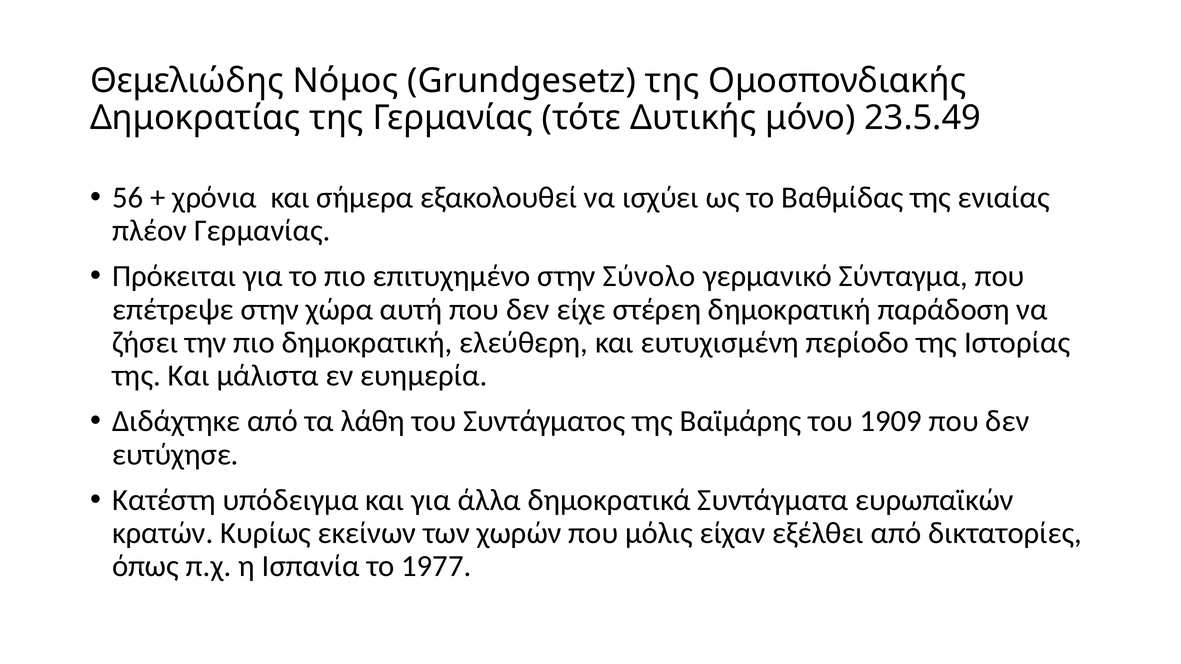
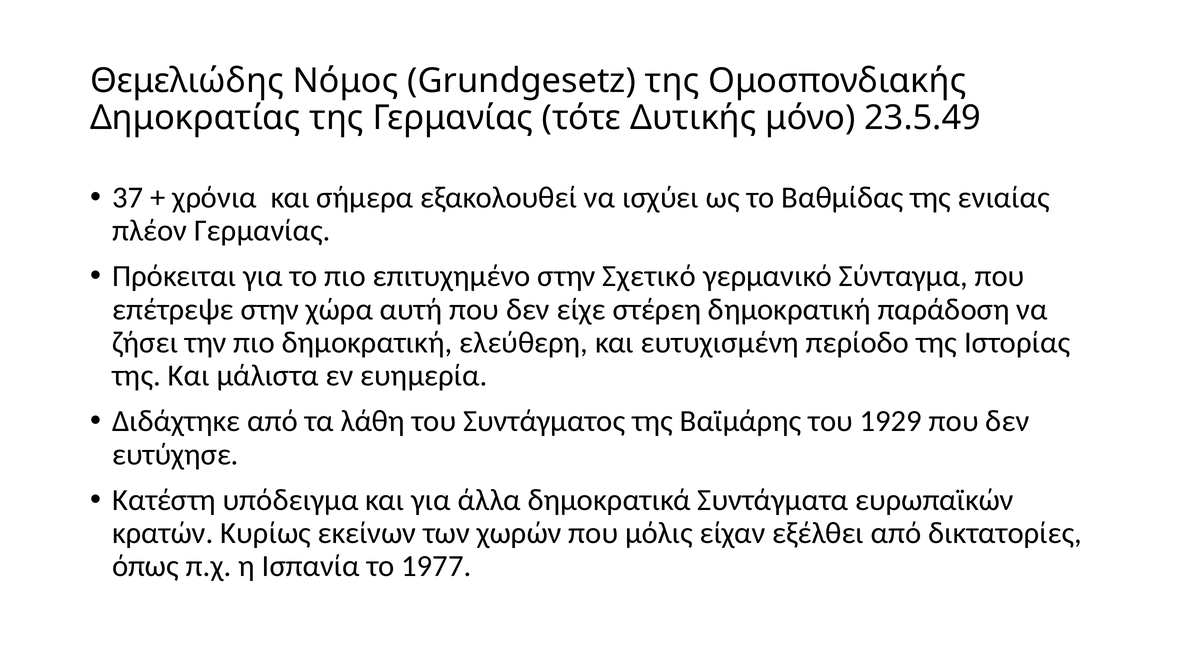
56: 56 -> 37 (128, 198)
Σύνολο: Σύνολο -> Σχετικό (649, 276)
1909: 1909 -> 1929 (891, 421)
